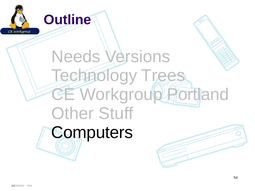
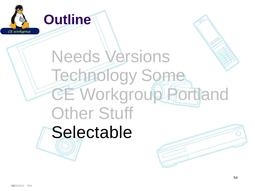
Trees: Trees -> Some (163, 76)
Computers: Computers -> Selectable (92, 133)
